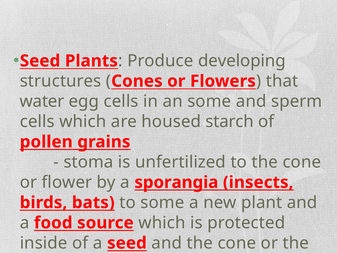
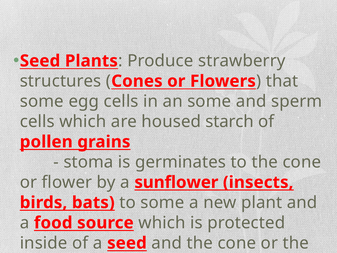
Produce developing: developing -> strawberry (242, 61)
water: water -> some (42, 101)
unfertilized: unfertilized -> germinates (181, 162)
sporangia: sporangia -> sunflower (176, 182)
